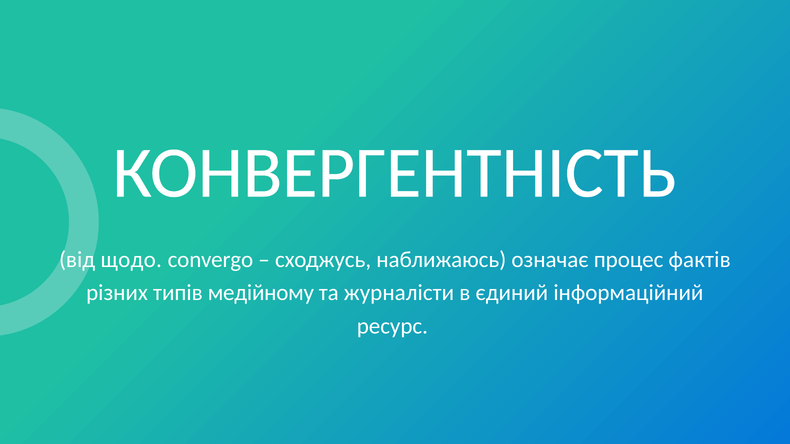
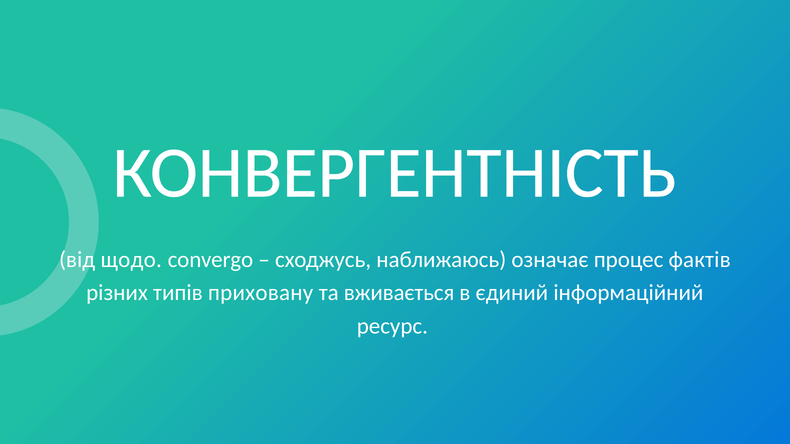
медійному: медійному -> приховану (261, 293)
журналісти: журналісти -> вживається (399, 293)
